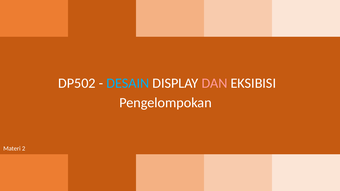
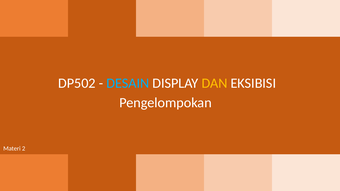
DAN colour: pink -> yellow (214, 83)
